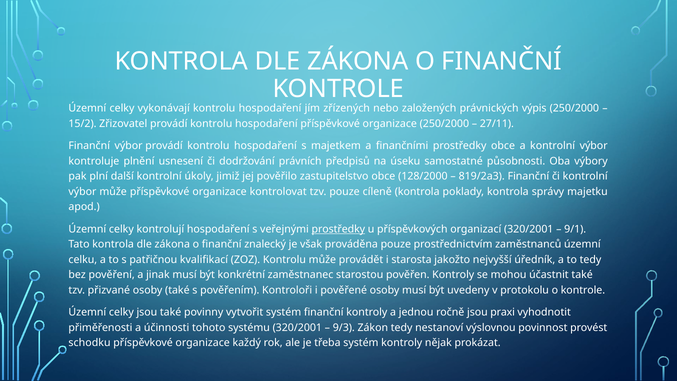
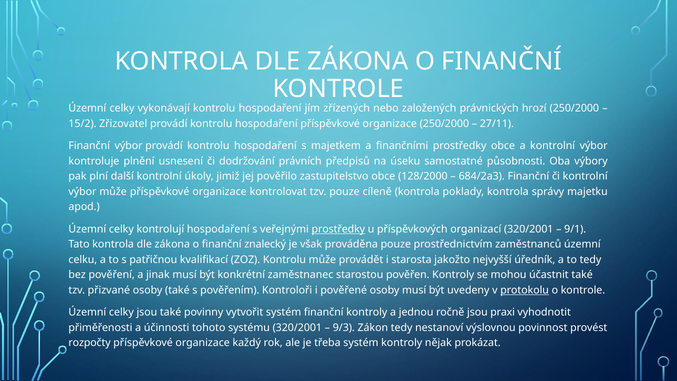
výpis: výpis -> hrozí (534, 108)
819/2a3: 819/2a3 -> 684/2a3 (482, 176)
protokolu underline: none -> present (525, 290)
schodku: schodku -> rozpočty (90, 343)
